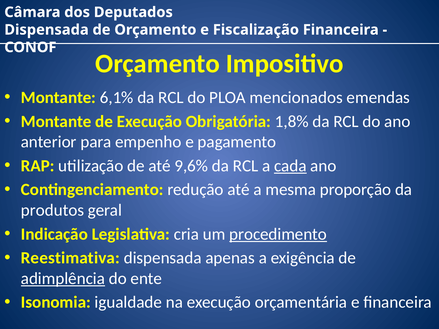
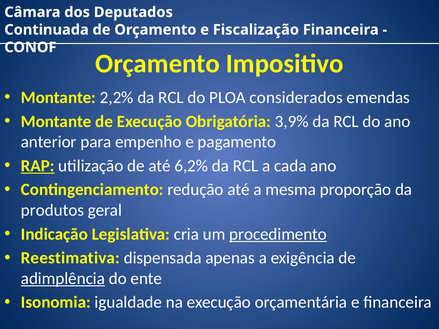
Dispensada: Dispensada -> Continuada (47, 30)
6,1%: 6,1% -> 2,2% (117, 98)
mencionados: mencionados -> considerados (296, 98)
1,8%: 1,8% -> 3,9% (292, 122)
RAP underline: none -> present (38, 166)
9,6%: 9,6% -> 6,2% (191, 166)
cada underline: present -> none (290, 166)
